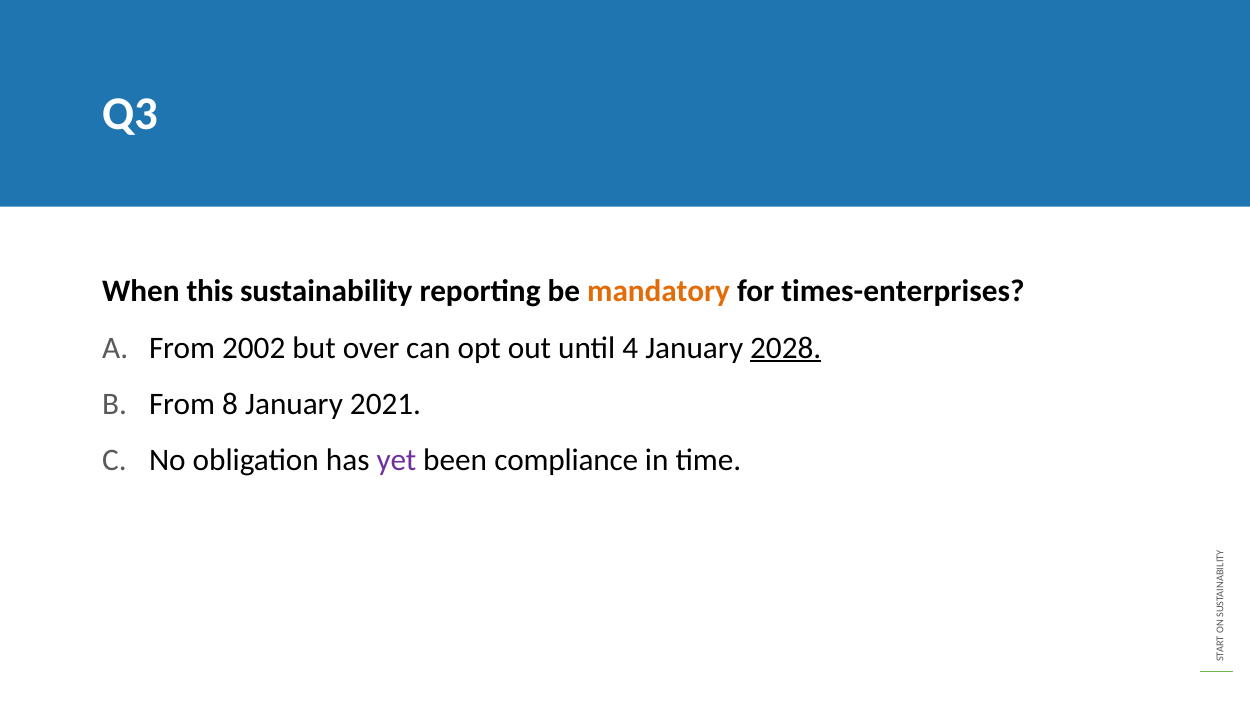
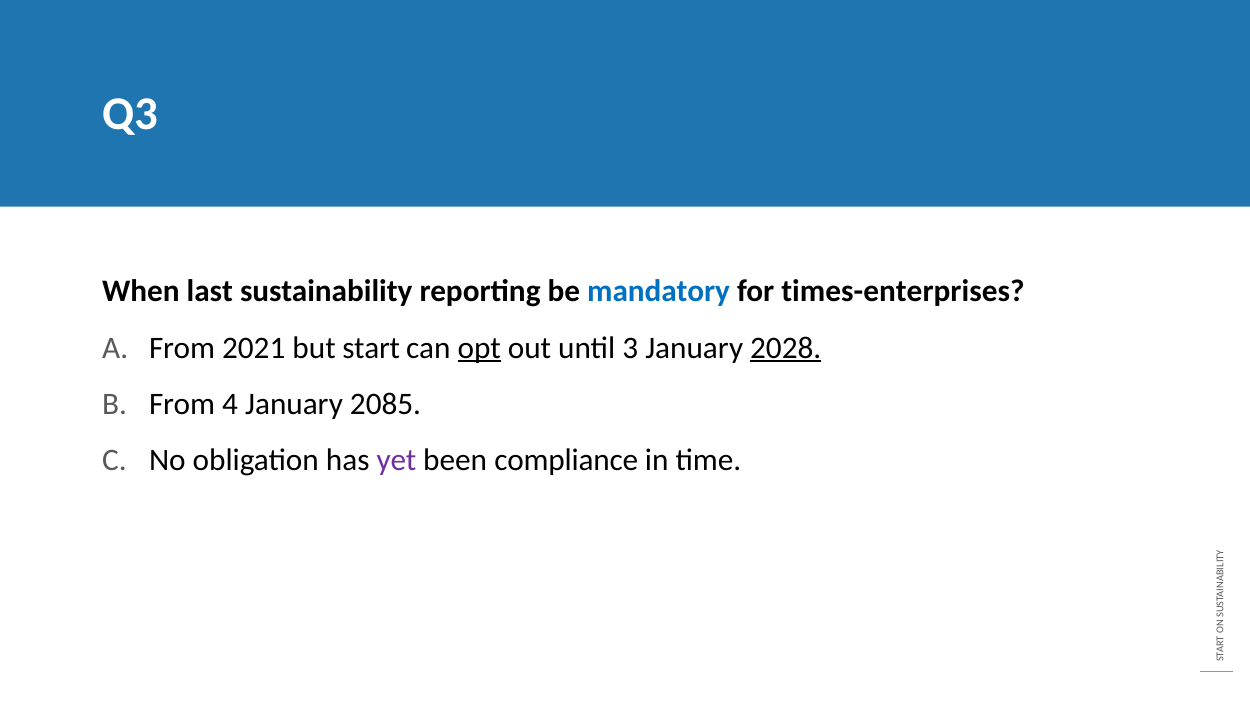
this: this -> last (210, 292)
mandatory colour: orange -> blue (659, 292)
2002: 2002 -> 2021 (254, 348)
over: over -> start (371, 348)
opt underline: none -> present (479, 348)
4: 4 -> 3 (630, 348)
8: 8 -> 4 (230, 404)
2021: 2021 -> 2085 (386, 404)
